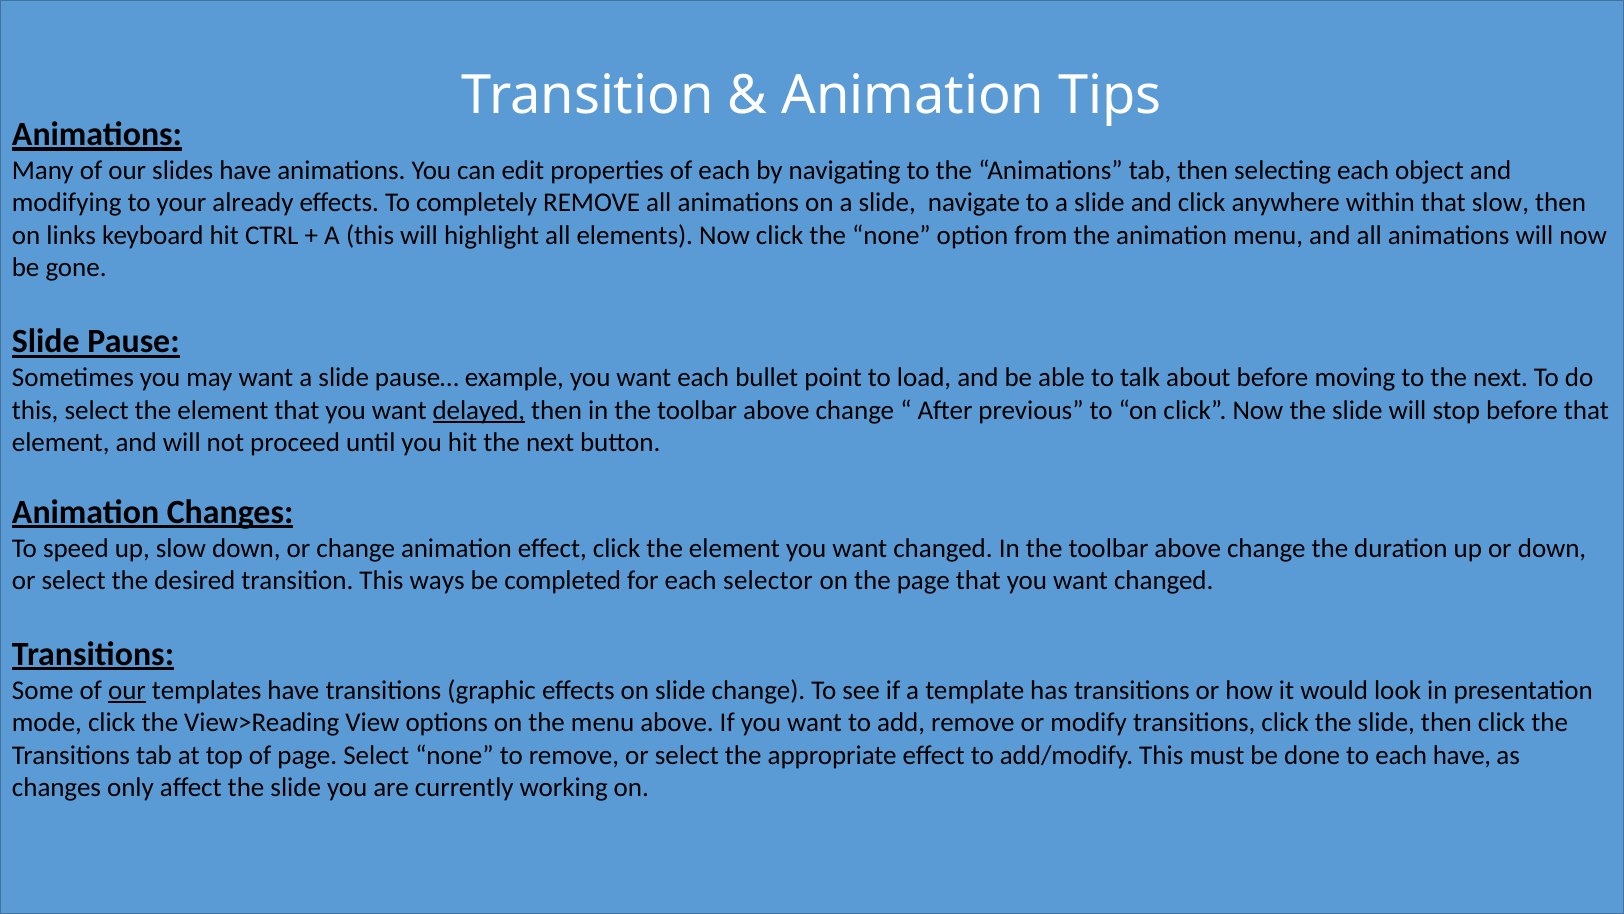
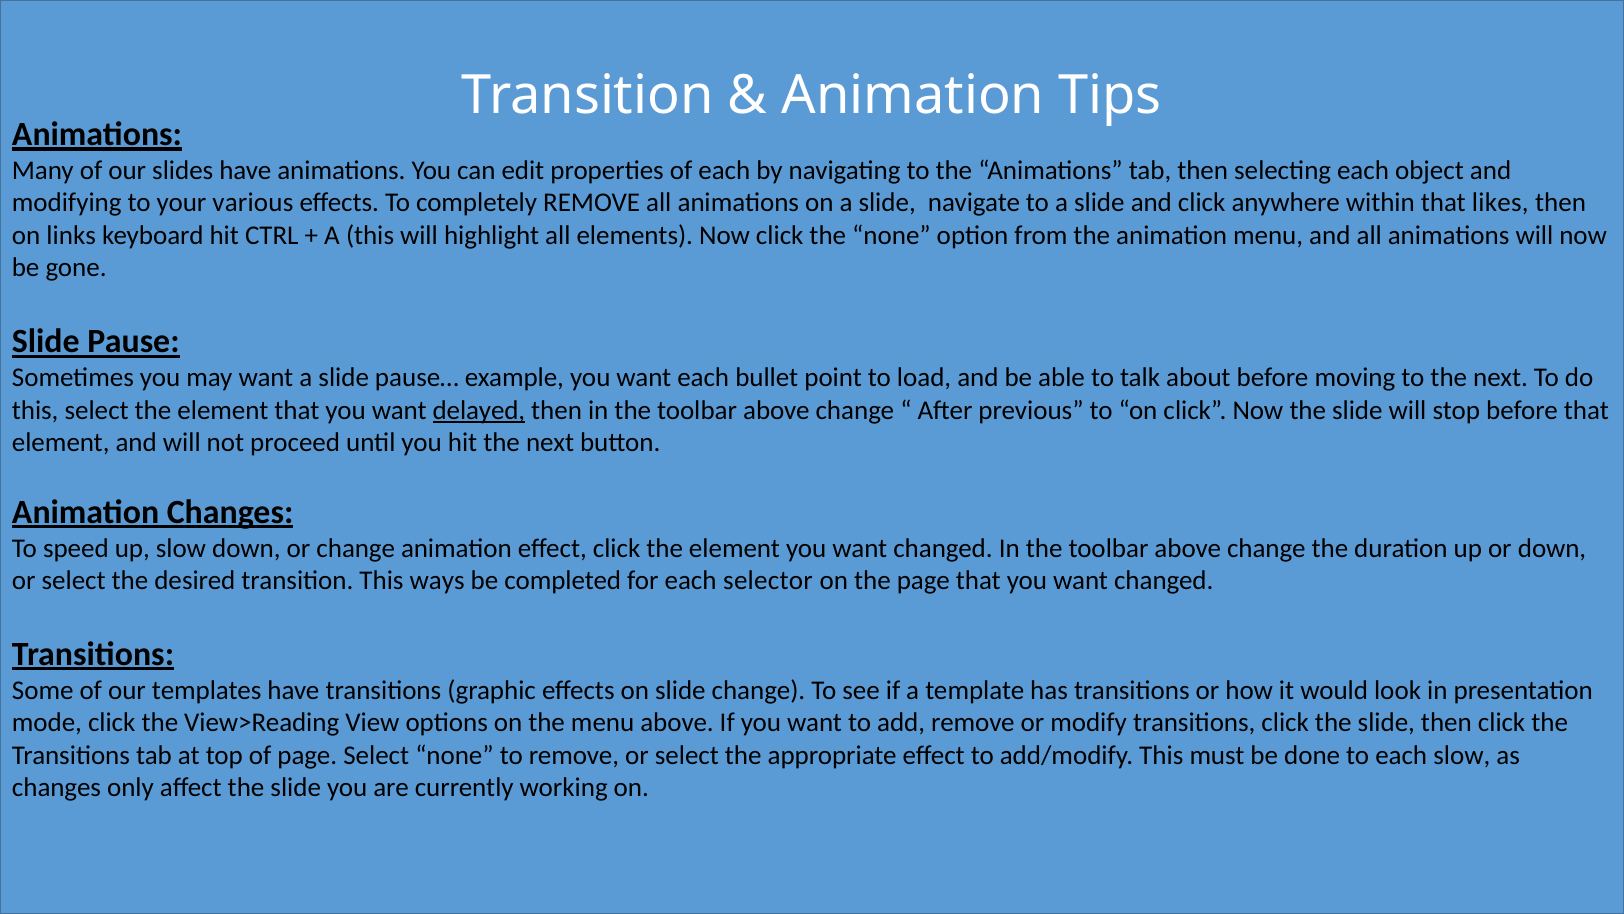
already: already -> various (253, 203)
that slow: slow -> likes (1500, 203)
our underline: present -> none (127, 690)
each have: have -> slow (1462, 755)
